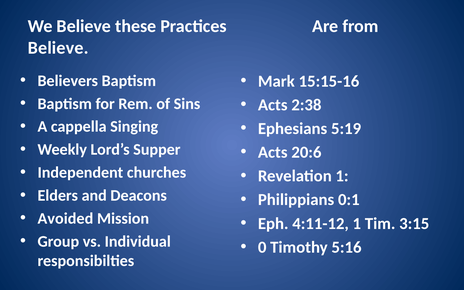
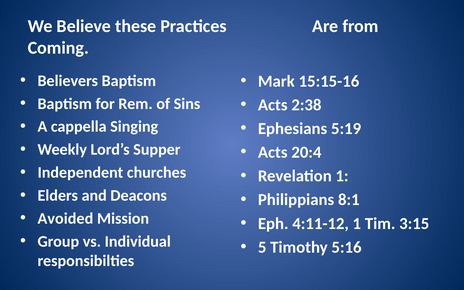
Believe: Believe -> Coming (58, 48)
20:6: 20:6 -> 20:4 (306, 152)
0:1: 0:1 -> 8:1 (349, 200)
0: 0 -> 5 (262, 247)
